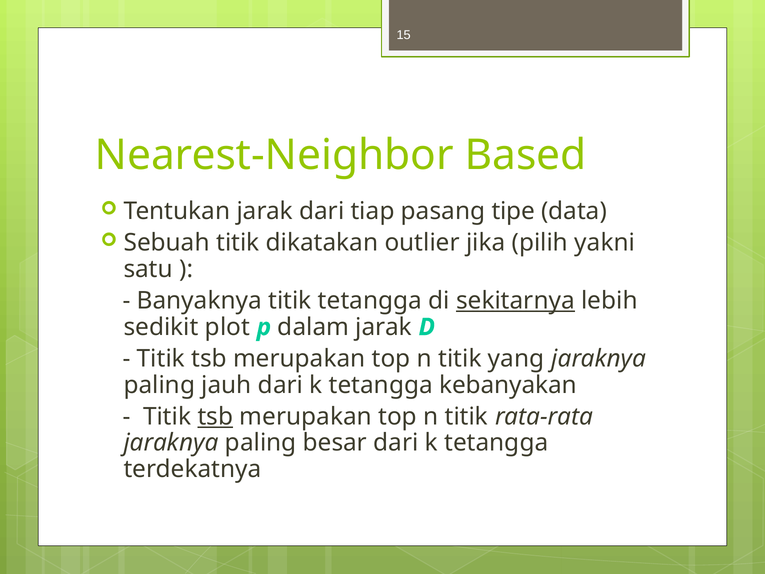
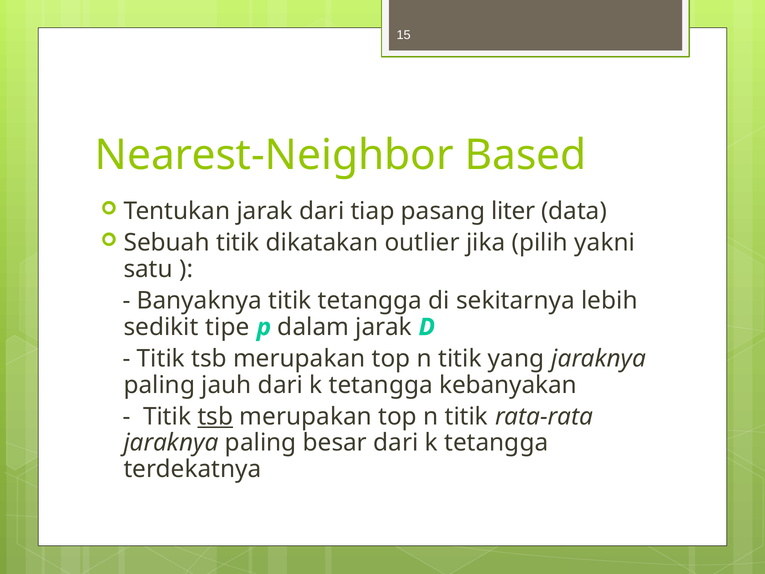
tipe: tipe -> liter (513, 211)
sekitarnya underline: present -> none (515, 301)
plot: plot -> tipe (227, 327)
